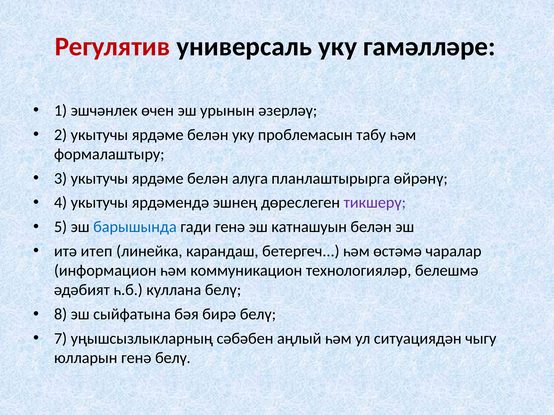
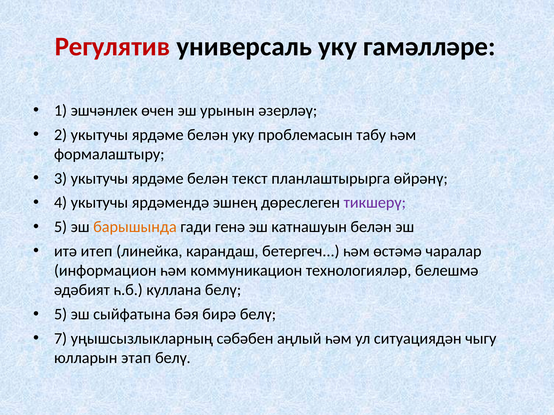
алуга: алуга -> текст (250, 179)
барышында colour: blue -> orange (135, 227)
8: 8 -> 5 (61, 315)
юлларын генә: генә -> этап (136, 358)
